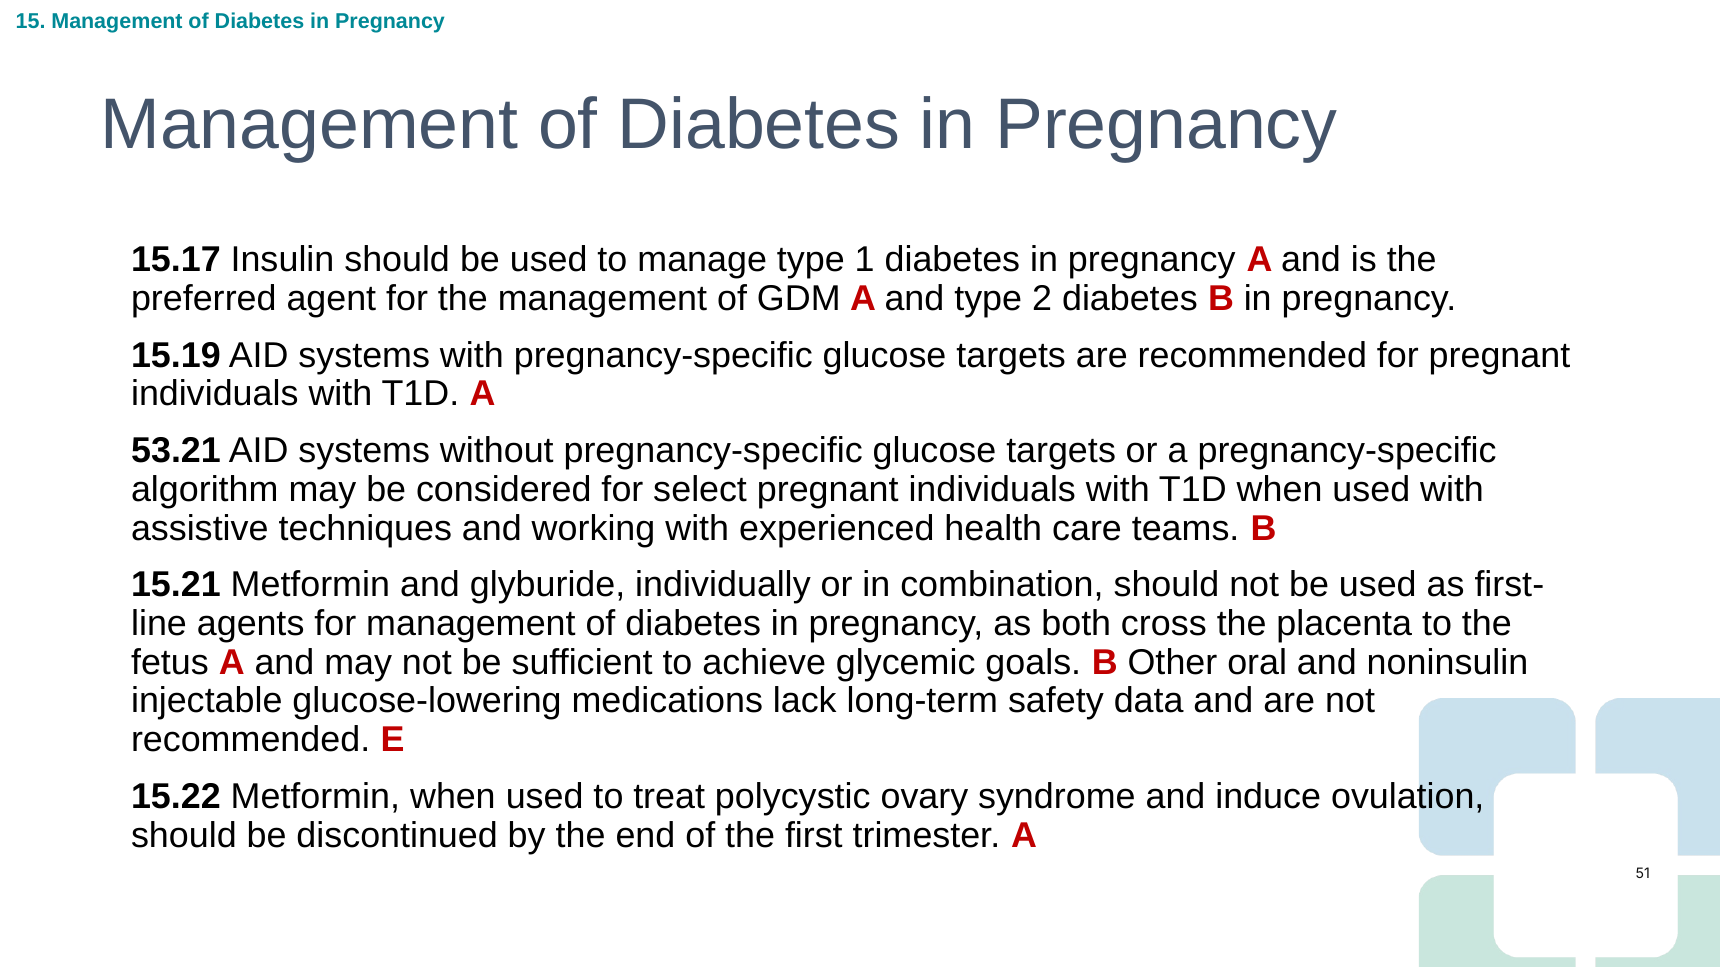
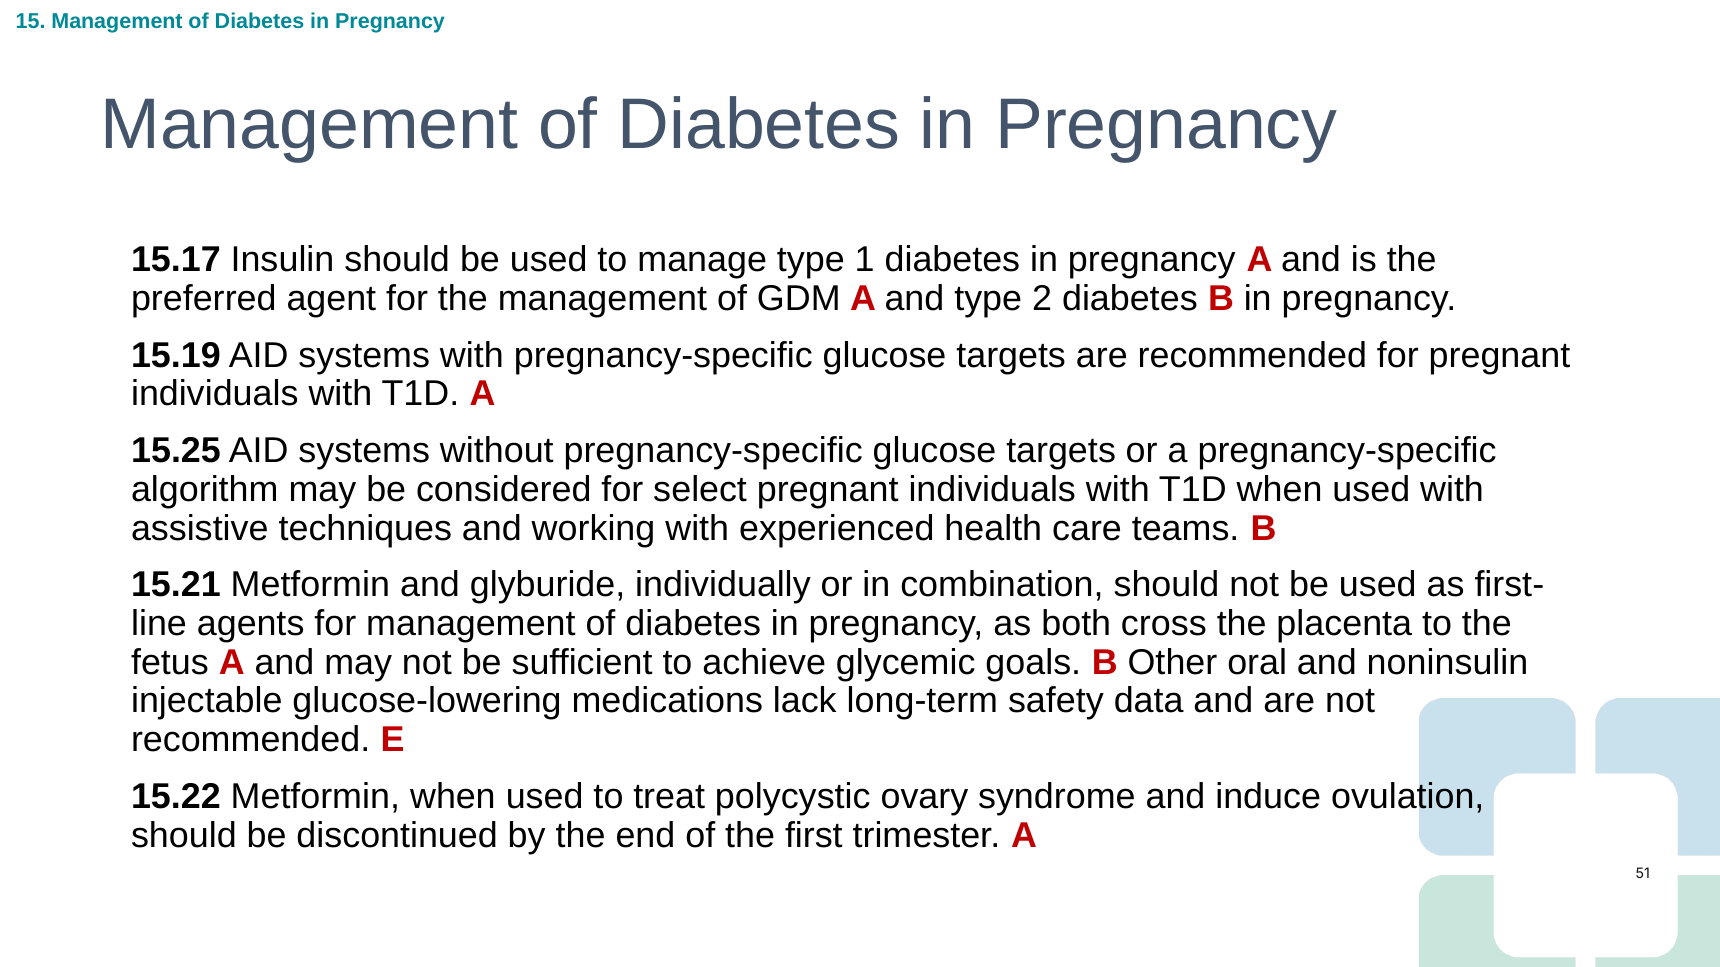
53.21: 53.21 -> 15.25 (176, 451)
